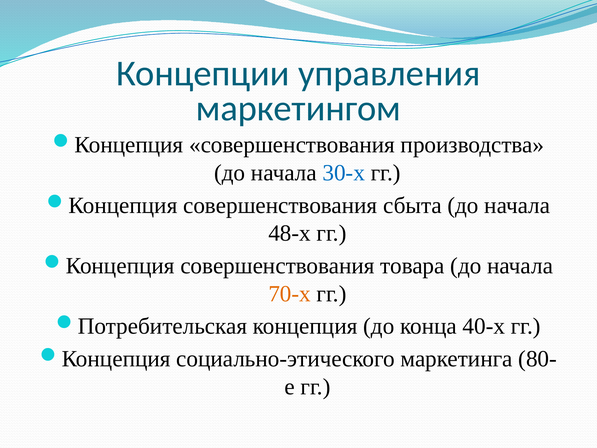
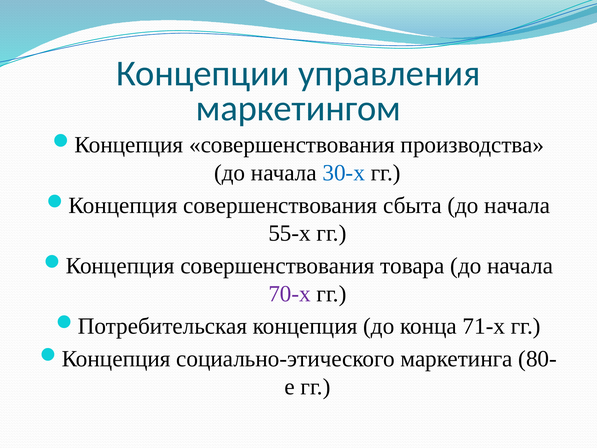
48-х: 48-х -> 55-х (290, 233)
70-х colour: orange -> purple (290, 294)
40-х: 40-х -> 71-х (484, 326)
